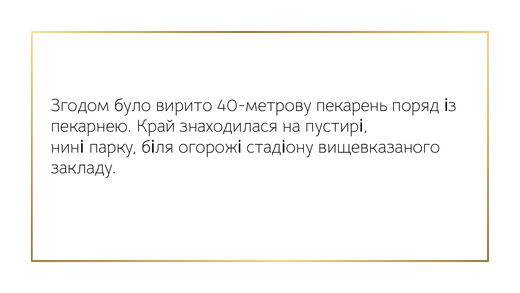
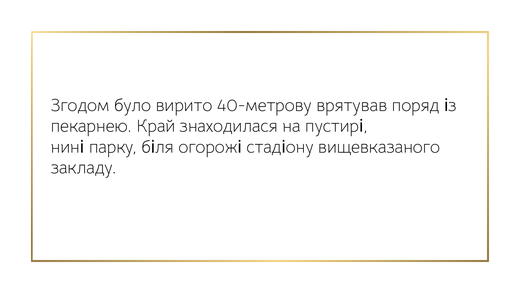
пекарень: пекарень -> врятував (352, 105)
